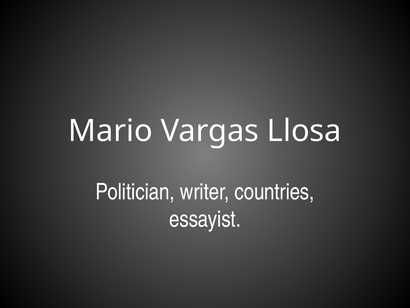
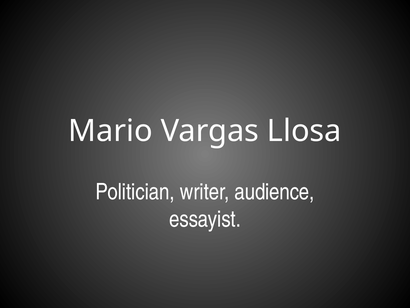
countries: countries -> audience (274, 192)
